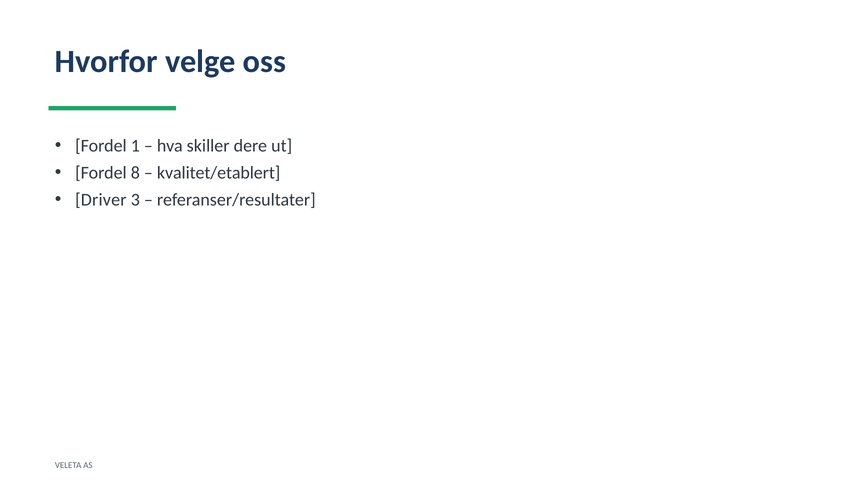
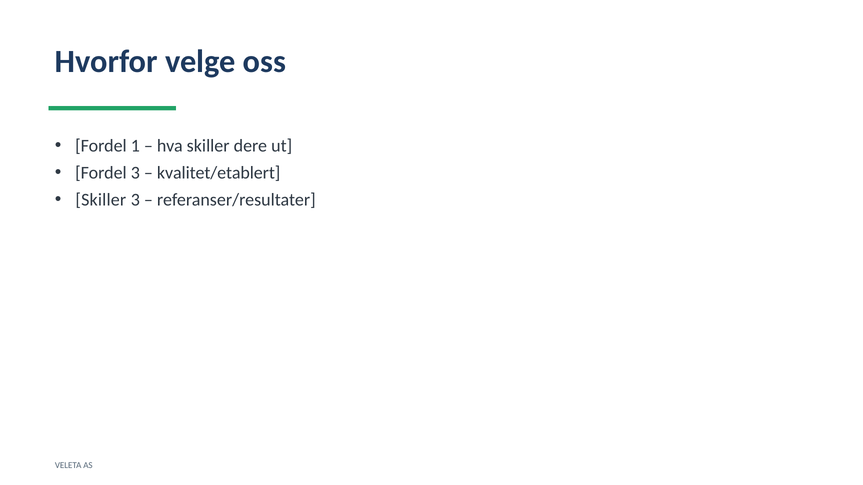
Fordel 8: 8 -> 3 (135, 173)
Driver: Driver -> Skiller (101, 200)
